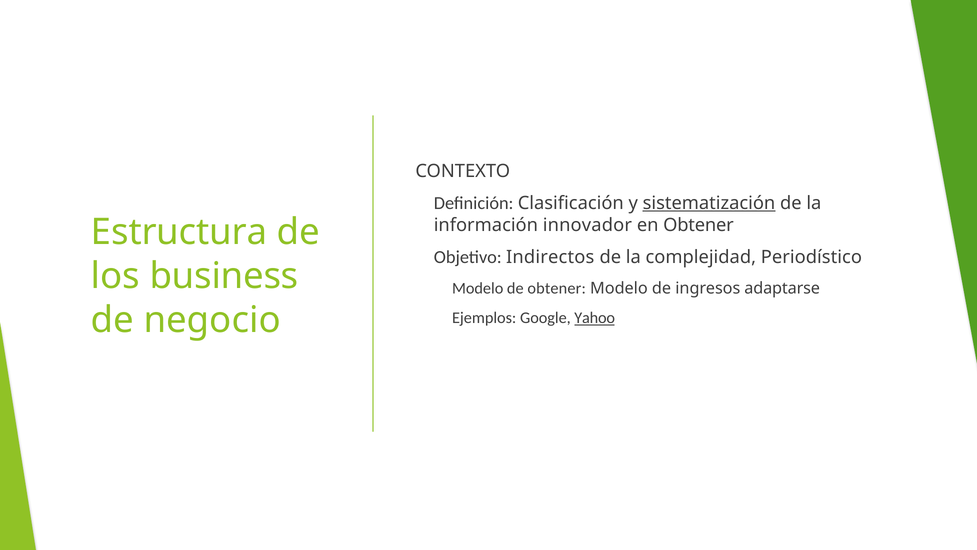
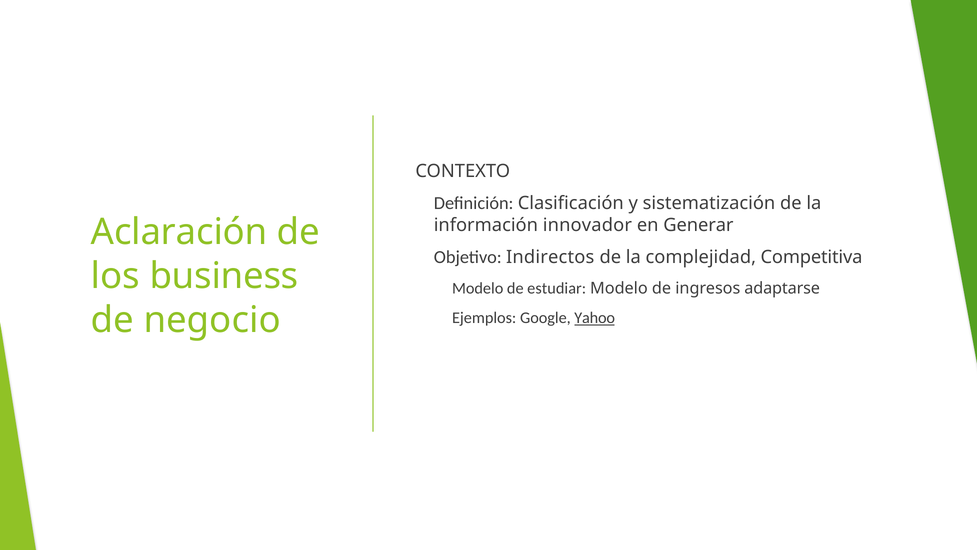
sistematización underline: present -> none (709, 203)
en Obtener: Obtener -> Generar (698, 225)
Estructura: Estructura -> Aclaración (179, 232)
Periodístico: Periodístico -> Competitiva (811, 257)
de obtener: obtener -> estudiar (557, 288)
